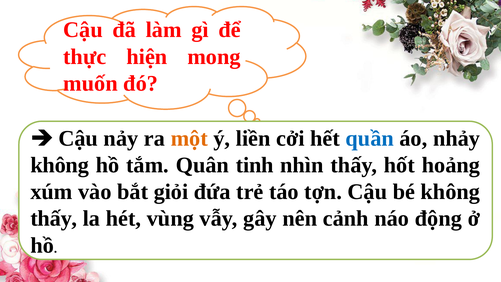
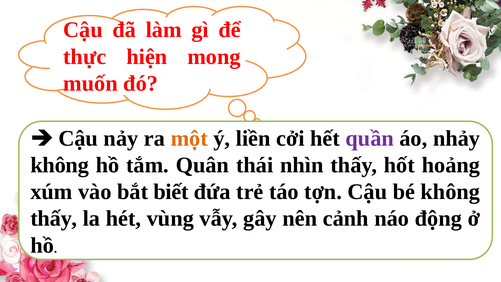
quần colour: blue -> purple (370, 138)
tinh: tinh -> thái (255, 165)
giỏi: giỏi -> biết (171, 192)
